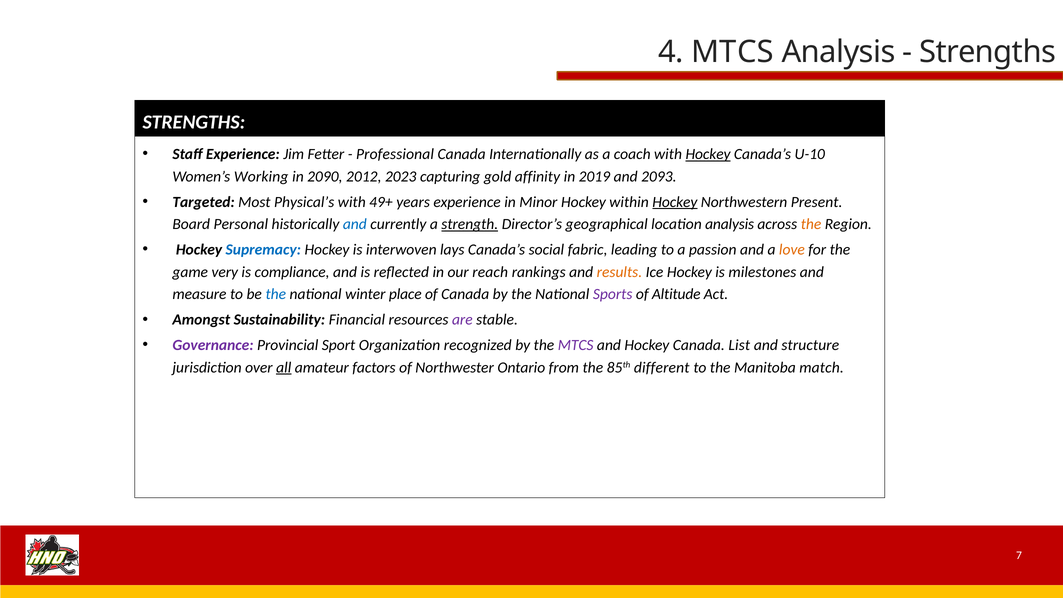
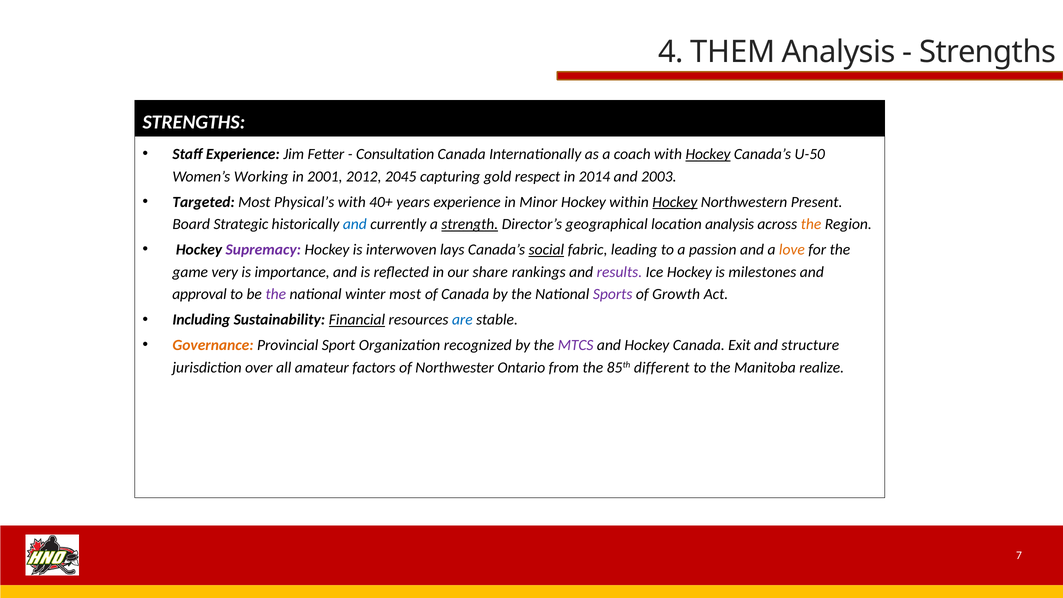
4 MTCS: MTCS -> THEM (733, 52)
Professional: Professional -> Consultation (395, 154)
U-10: U-10 -> U-50 (810, 154)
2090: 2090 -> 2001 (325, 176)
2023: 2023 -> 2045 (401, 176)
affinity: affinity -> respect (538, 176)
2019: 2019 -> 2014 (594, 176)
2093: 2093 -> 2003 (659, 176)
49+: 49+ -> 40+ (381, 202)
Personal: Personal -> Strategic (241, 224)
Supremacy colour: blue -> purple (263, 250)
social underline: none -> present (546, 250)
compliance: compliance -> importance (292, 272)
reach: reach -> share (490, 272)
results colour: orange -> purple (619, 272)
measure: measure -> approval (200, 294)
the colour: blue -> purple (276, 294)
winter place: place -> most (405, 294)
Altitude: Altitude -> Growth (676, 294)
Amongst: Amongst -> Including (201, 320)
Financial underline: none -> present (357, 320)
are colour: purple -> blue (462, 320)
Governance colour: purple -> orange (213, 345)
List: List -> Exit (739, 345)
all underline: present -> none (284, 367)
match: match -> realize (822, 367)
